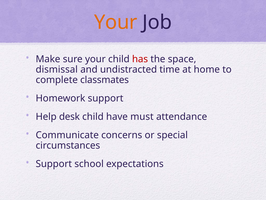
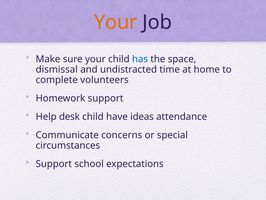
has colour: red -> blue (140, 59)
classmates: classmates -> volunteers (104, 80)
must: must -> ideas (142, 116)
